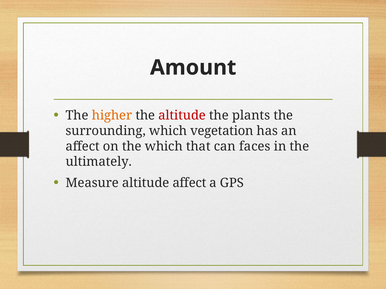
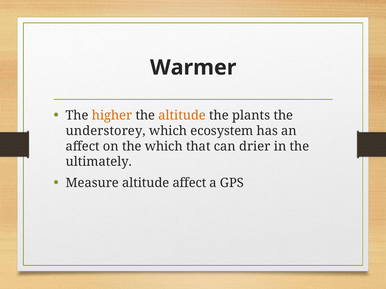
Amount: Amount -> Warmer (193, 68)
altitude colour: red -> orange (182, 116)
surrounding: surrounding -> understorey (106, 131)
vegetation: vegetation -> ecosystem (222, 131)
faces: faces -> drier (255, 147)
